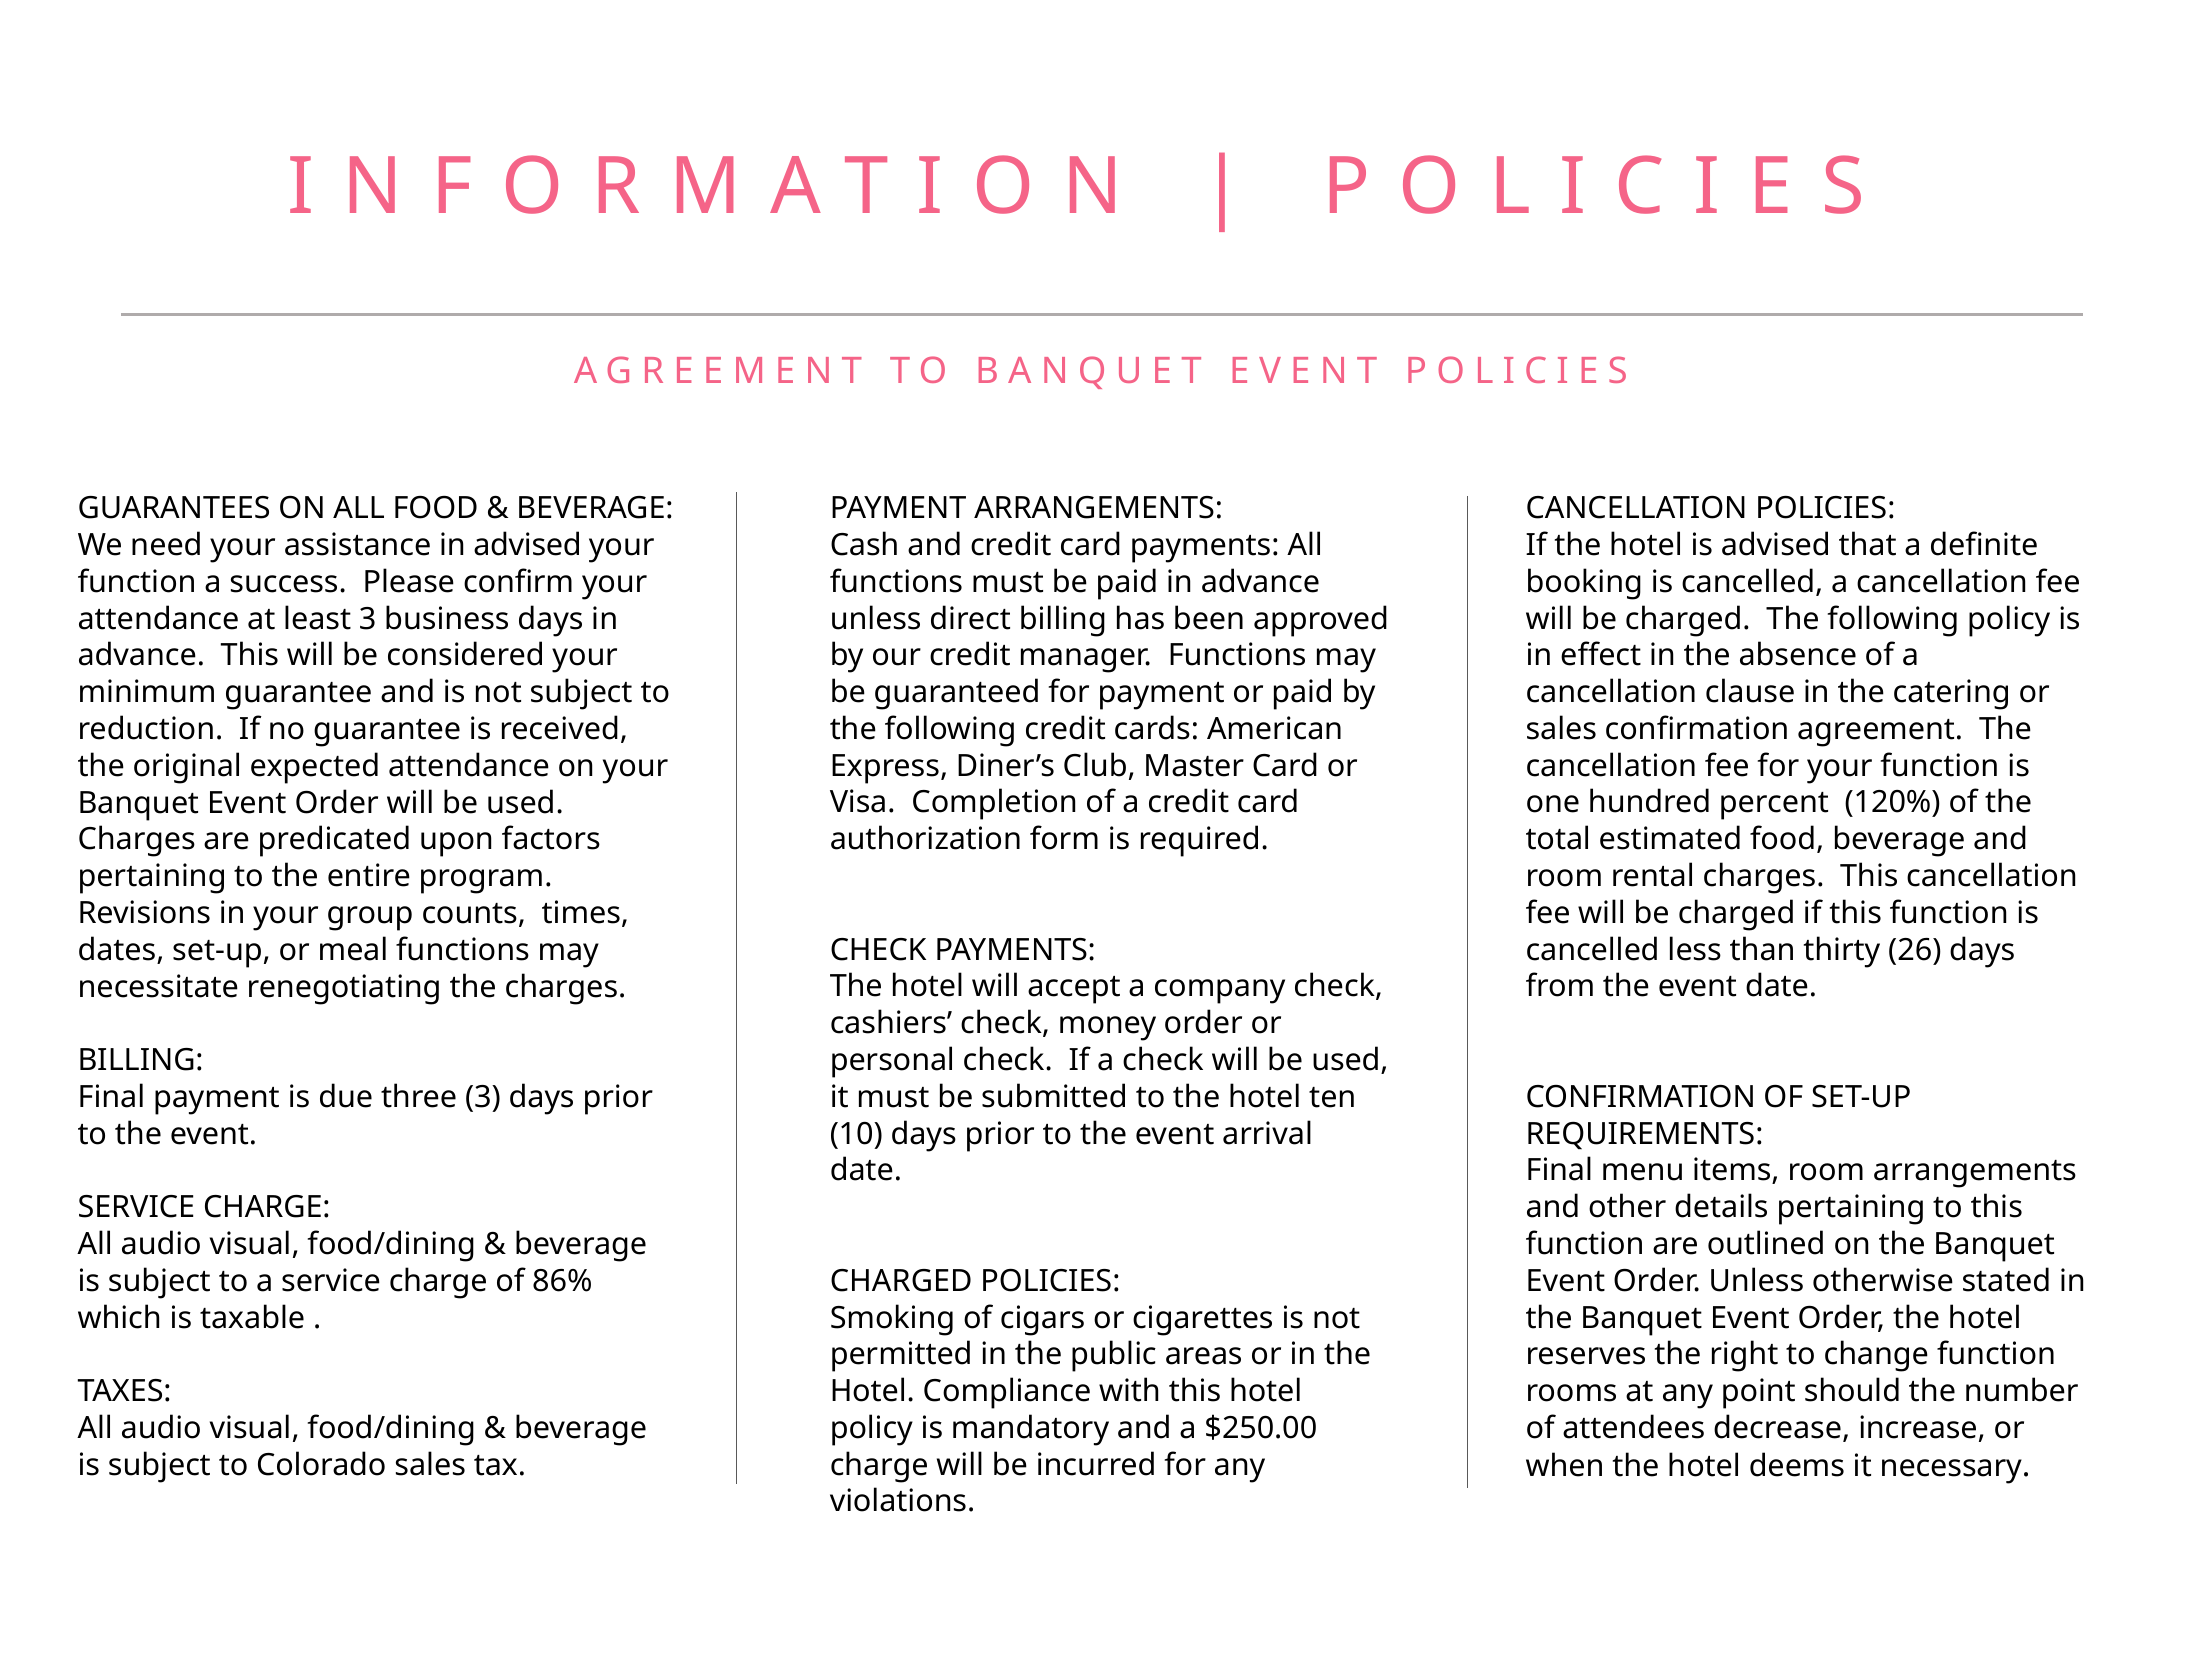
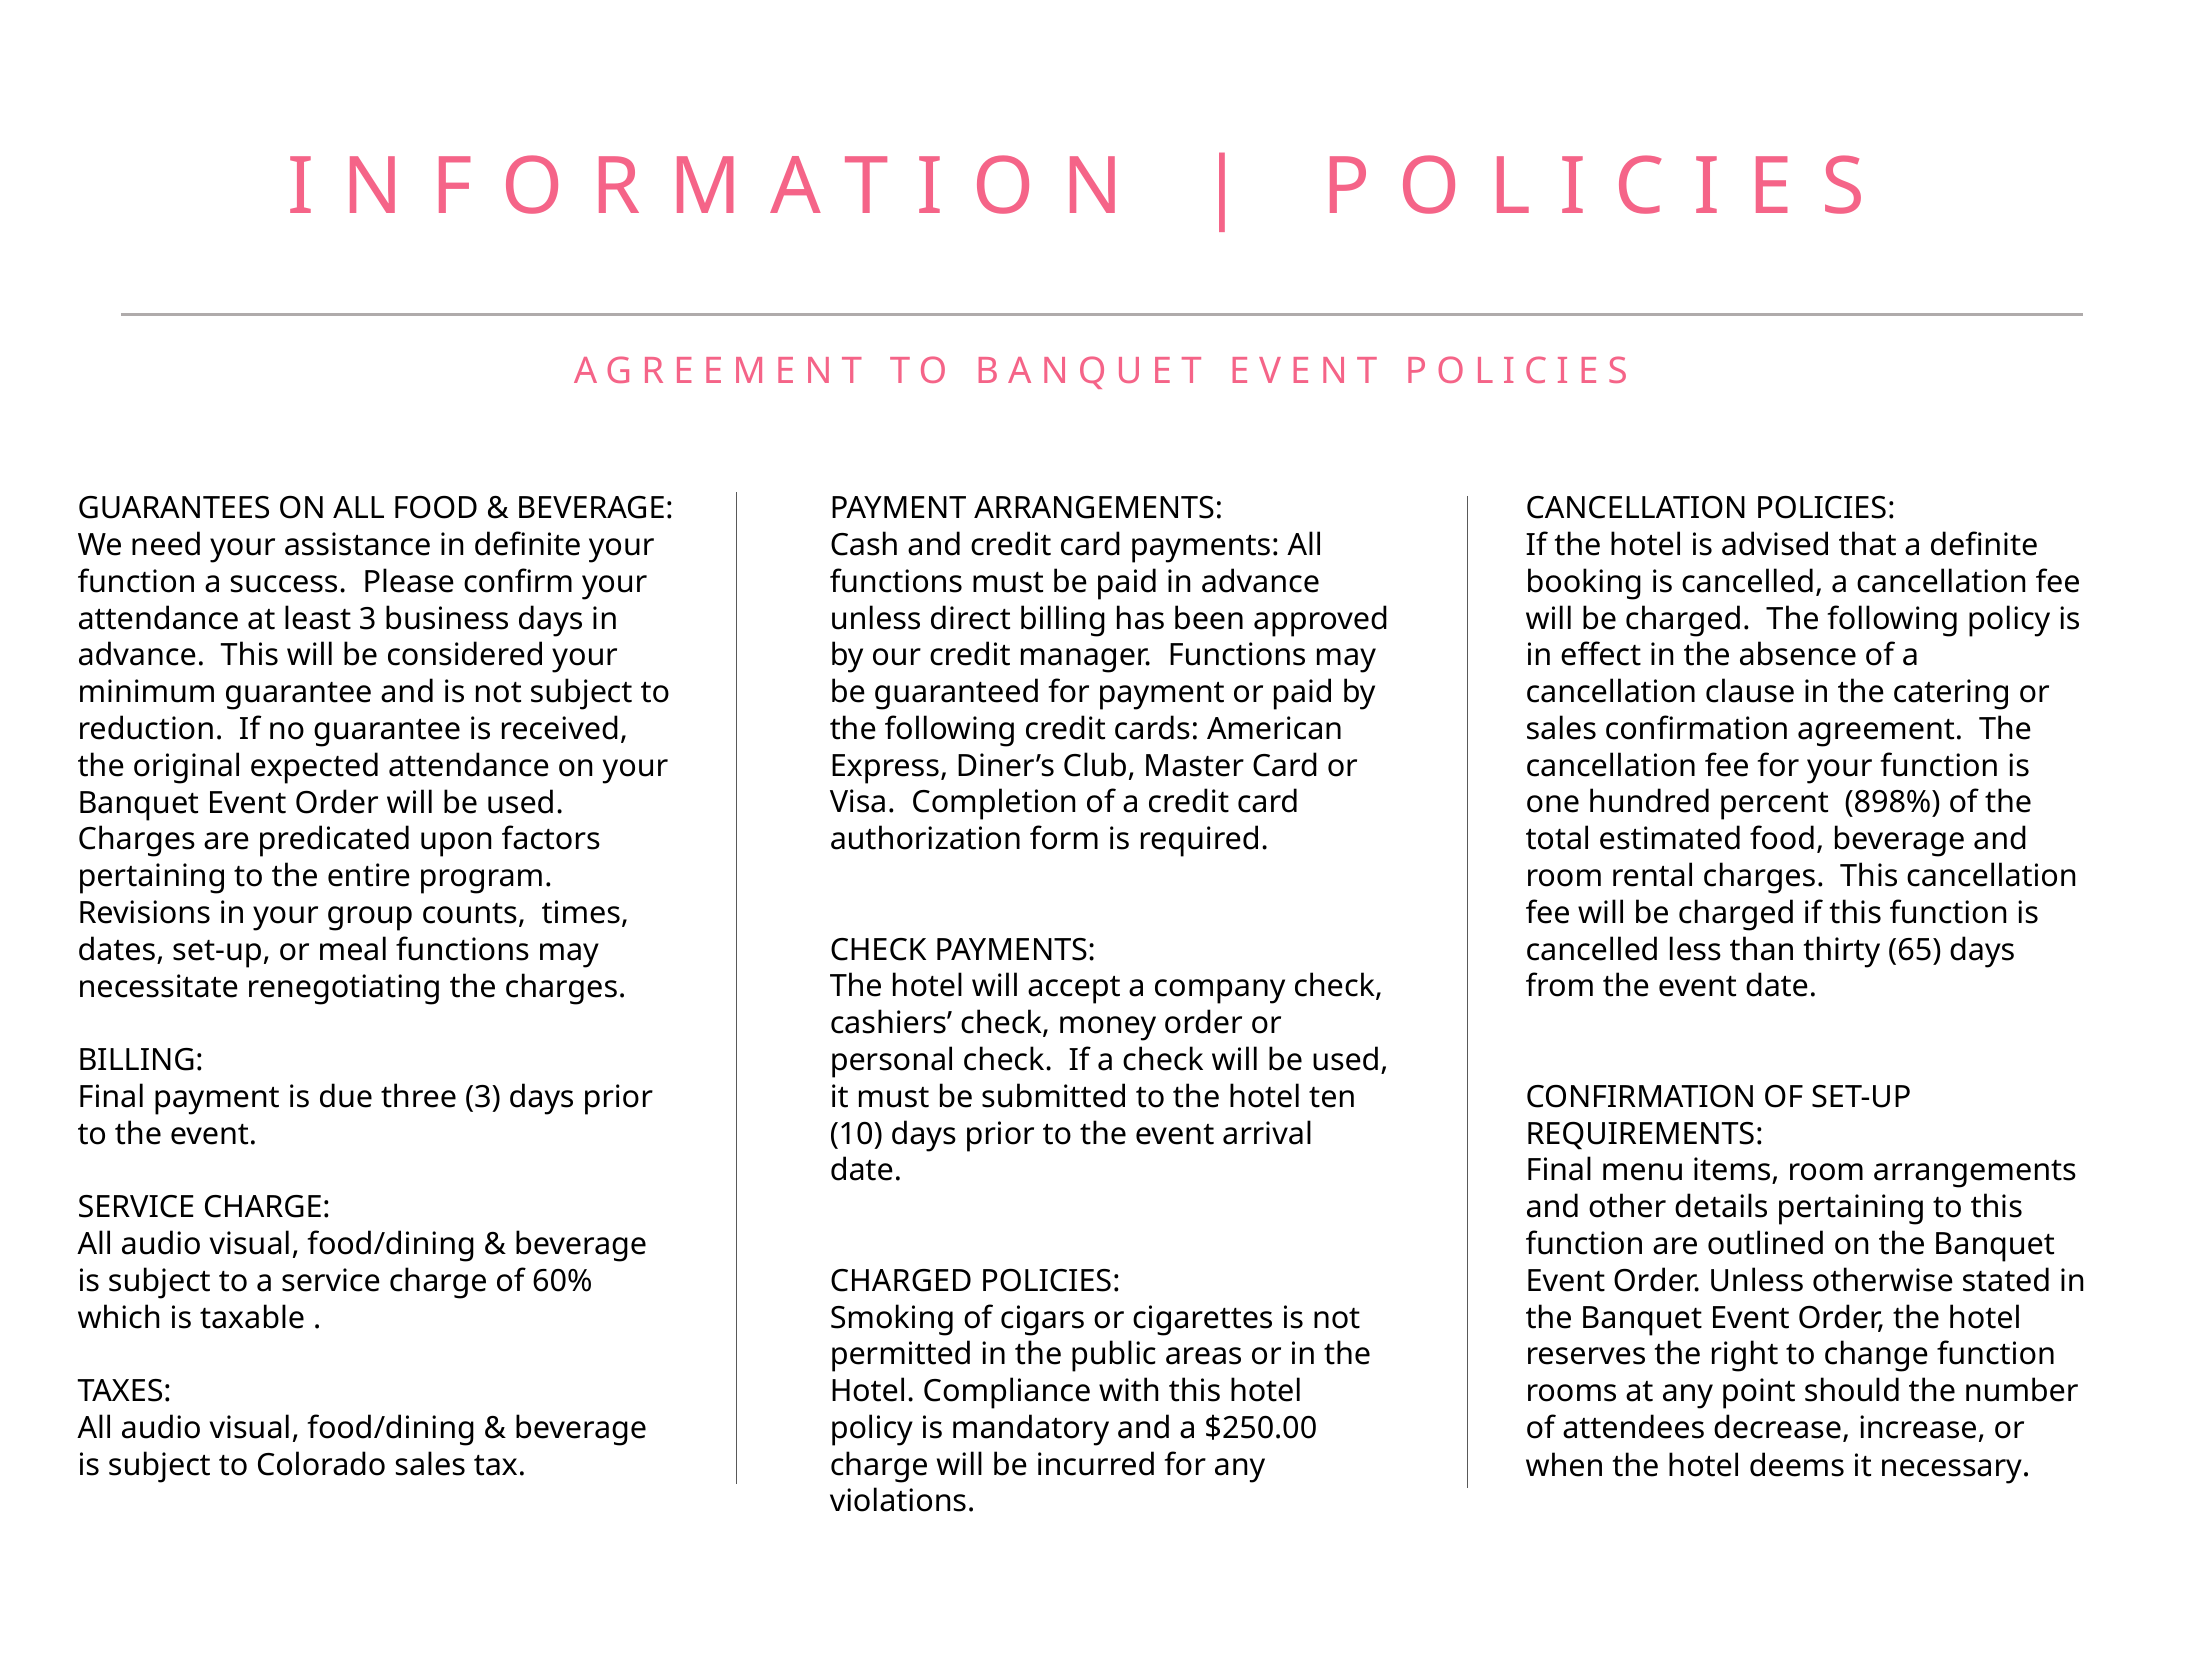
in advised: advised -> definite (528, 545)
120%: 120% -> 898% (1893, 803)
26: 26 -> 65 (1915, 950)
86%: 86% -> 60% (562, 1281)
